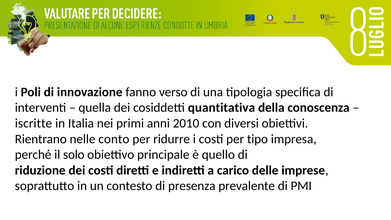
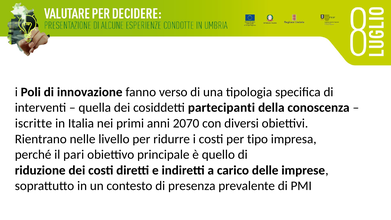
quantitativa: quantitativa -> partecipanti (221, 108)
2010: 2010 -> 2070 (186, 123)
conto: conto -> livello (114, 139)
solo: solo -> pari (74, 155)
